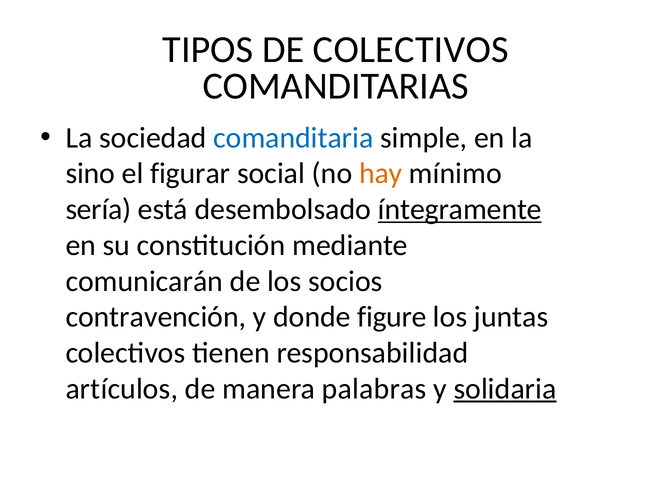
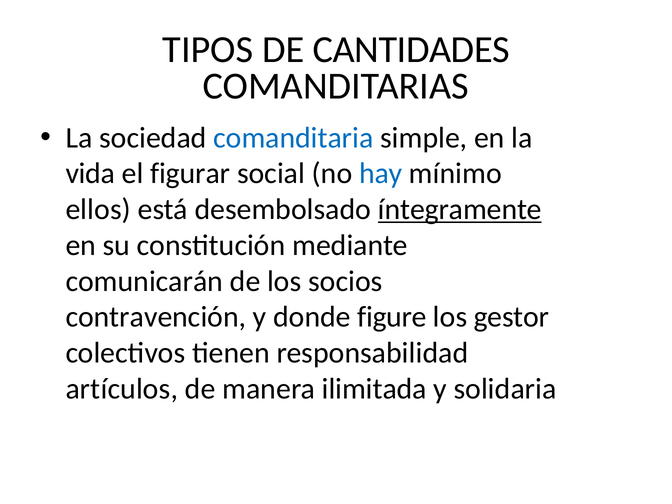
DE COLECTIVOS: COLECTIVOS -> CANTIDADES (411, 50)
sino: sino -> vida (90, 174)
hay colour: orange -> blue (381, 174)
sería: sería -> ellos (98, 209)
juntas: juntas -> gestor (511, 317)
palabras: palabras -> ilimitada (374, 389)
solidaria underline: present -> none (505, 389)
